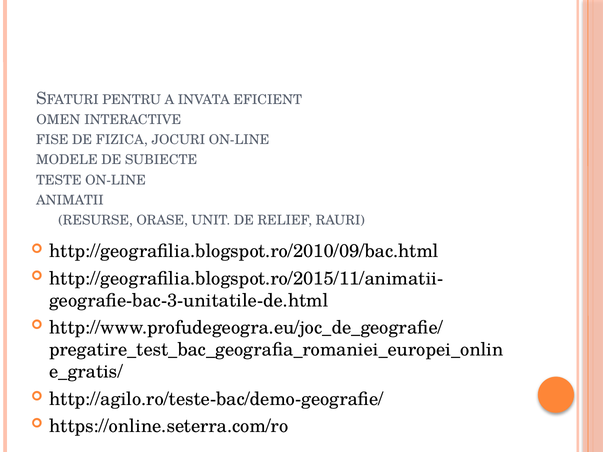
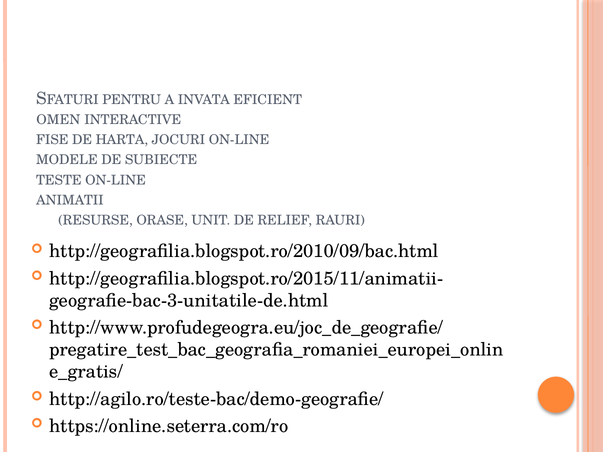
FIZICA: FIZICA -> HARTA (122, 140)
